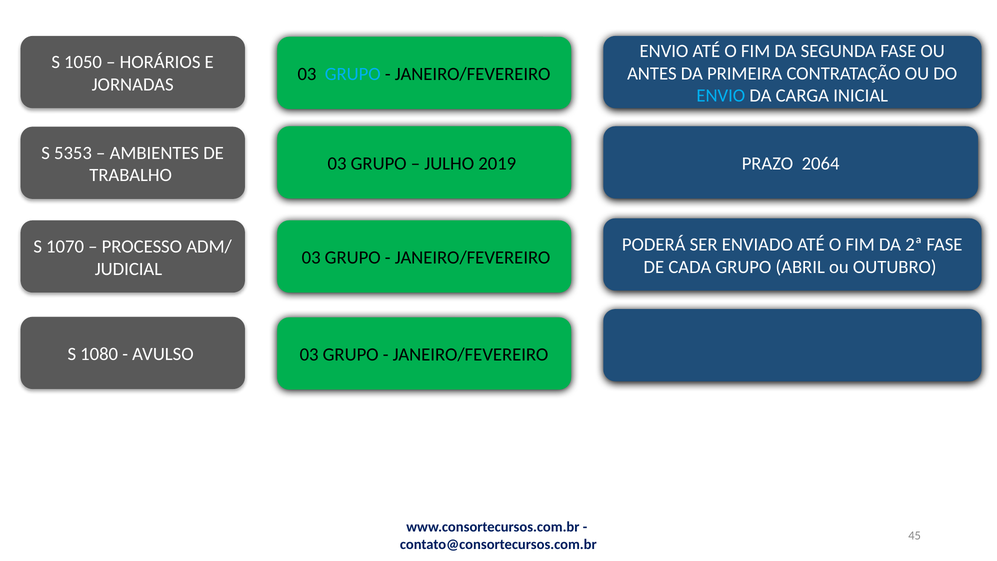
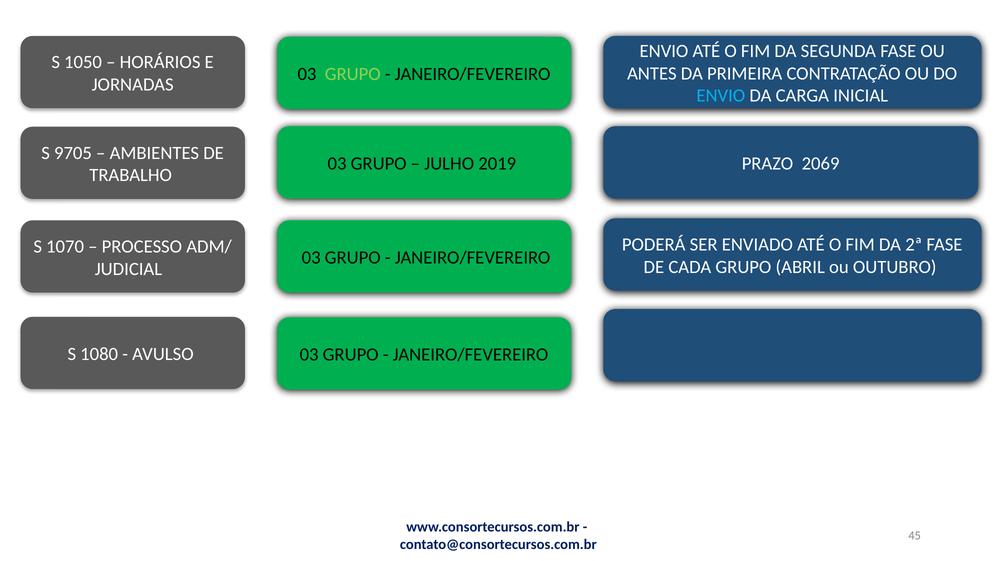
GRUPO colour: light blue -> light green (353, 74)
5353: 5353 -> 9705 (73, 153)
2064: 2064 -> 2069 (821, 164)
